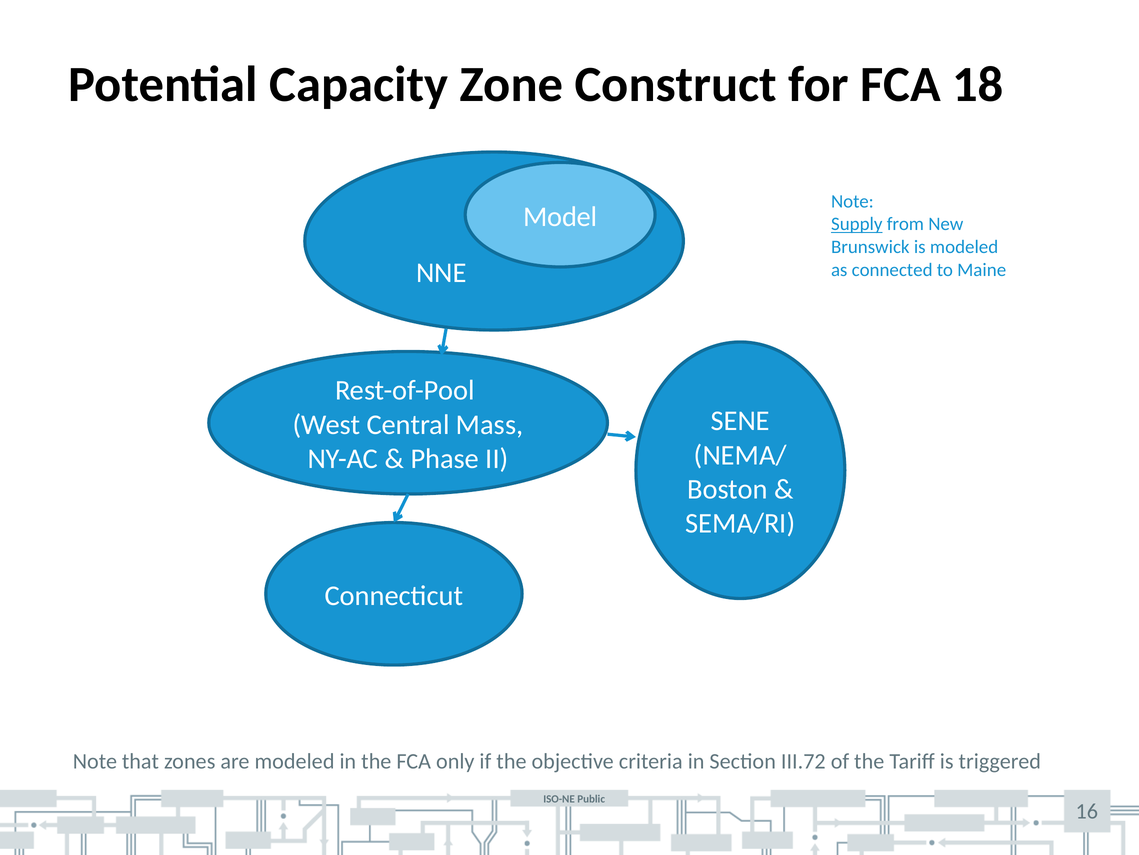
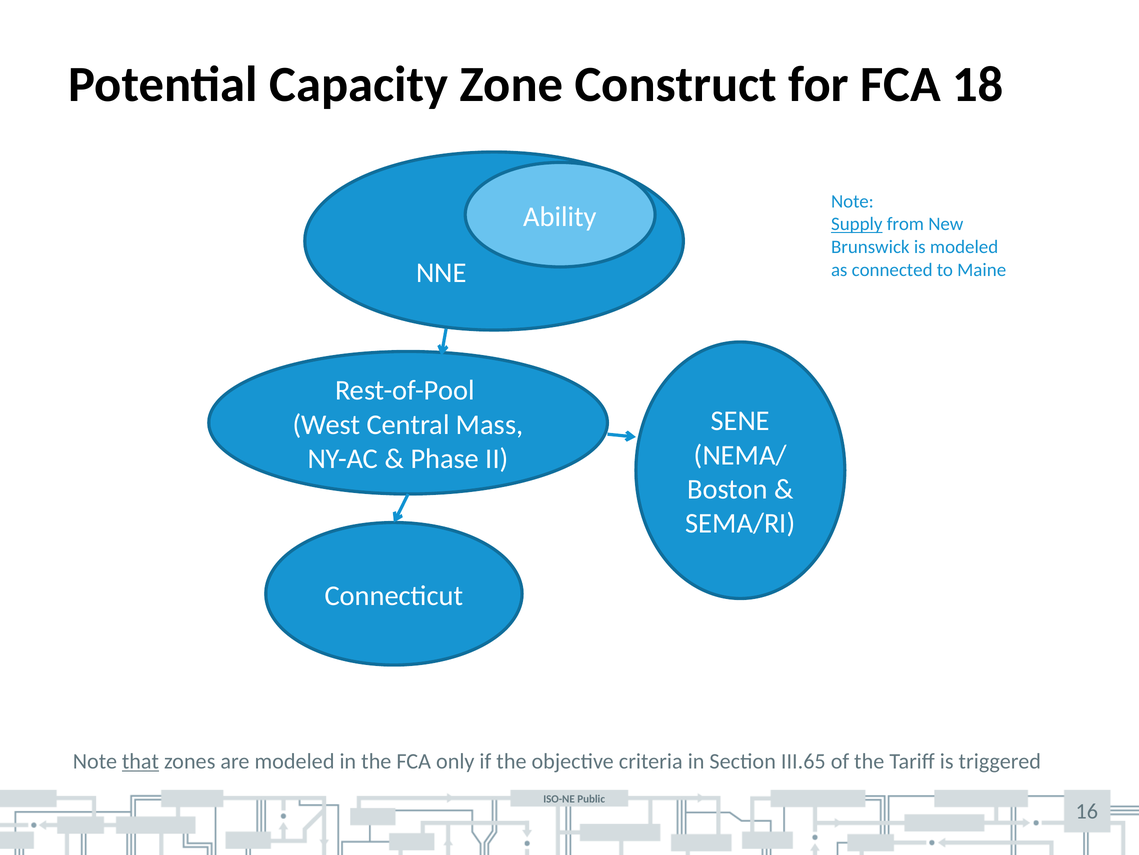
Model: Model -> Ability (560, 216)
that underline: none -> present (140, 761)
III.72: III.72 -> III.65 (803, 761)
